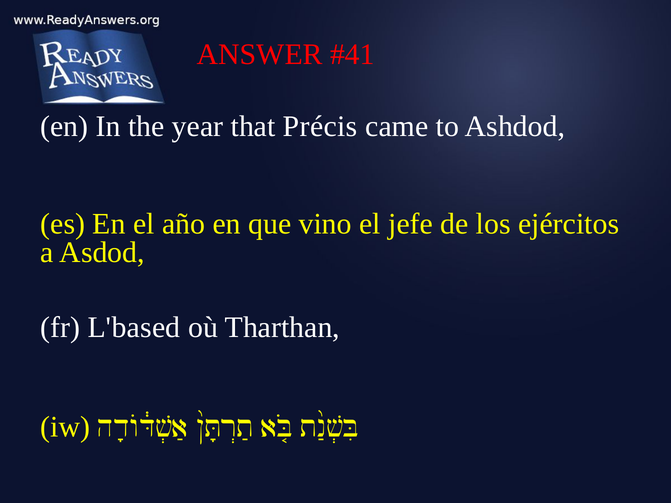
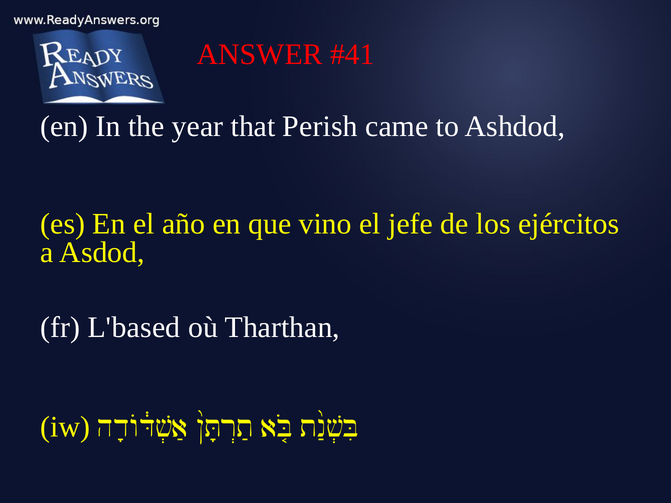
Précis: Précis -> Perish (320, 127)
